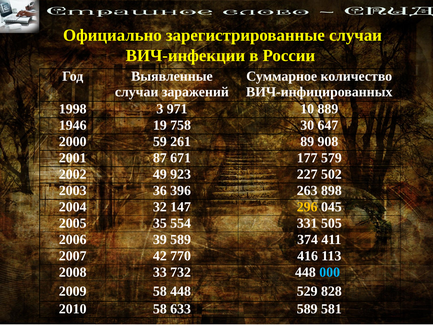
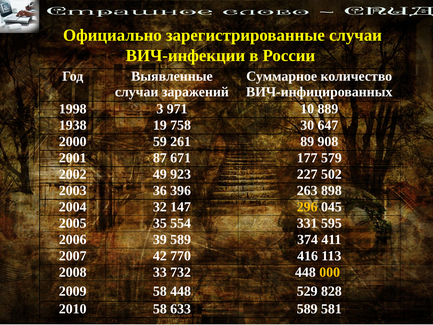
1946: 1946 -> 1938 (73, 125)
505: 505 -> 595 (331, 223)
000 colour: light blue -> yellow (330, 272)
